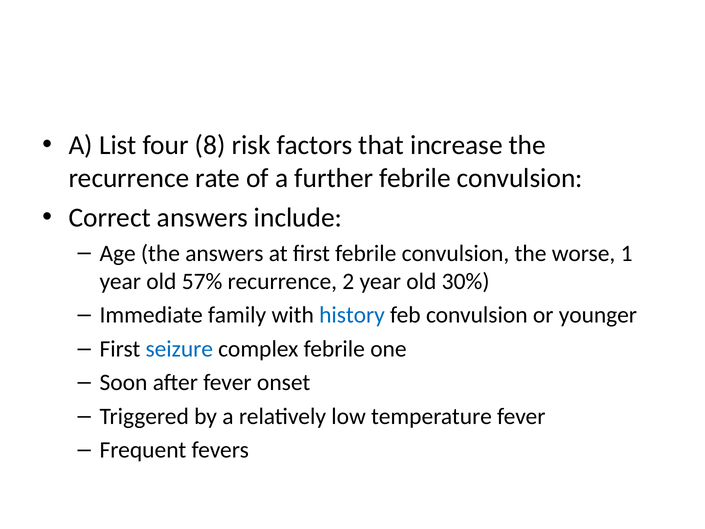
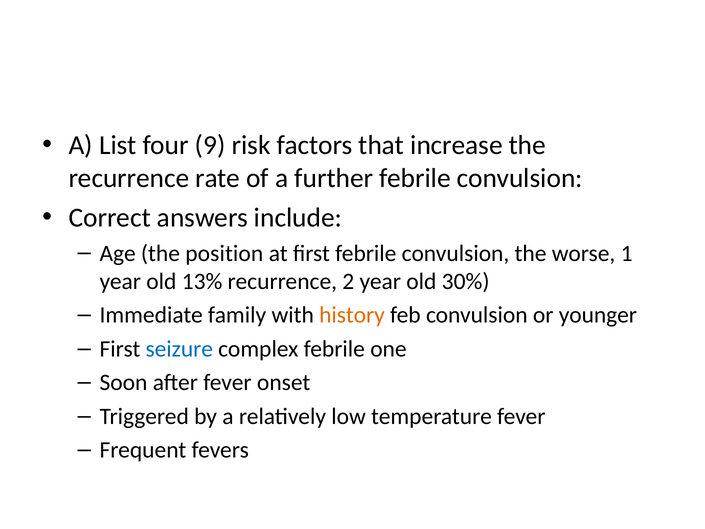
8: 8 -> 9 (210, 145)
the answers: answers -> position (224, 253)
57%: 57% -> 13% (202, 281)
history colour: blue -> orange (352, 315)
